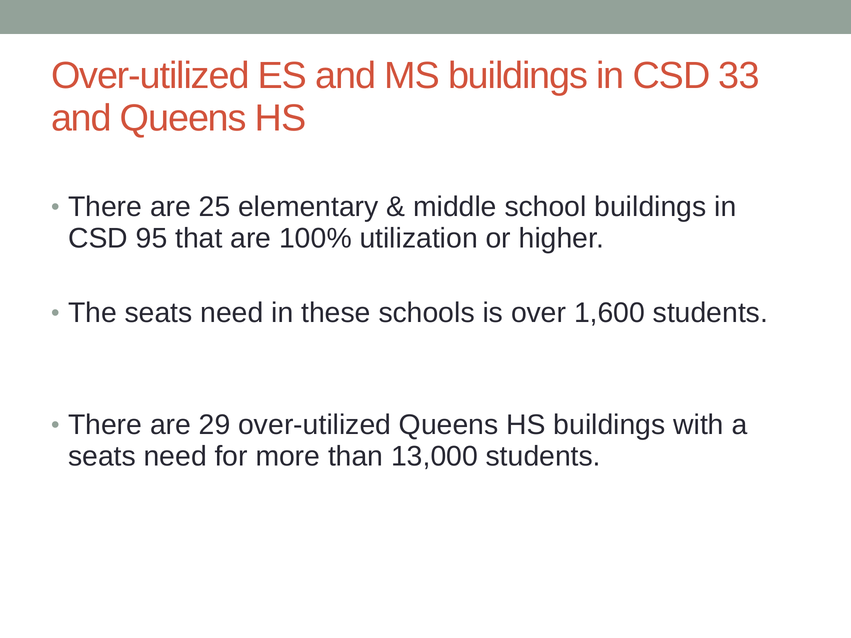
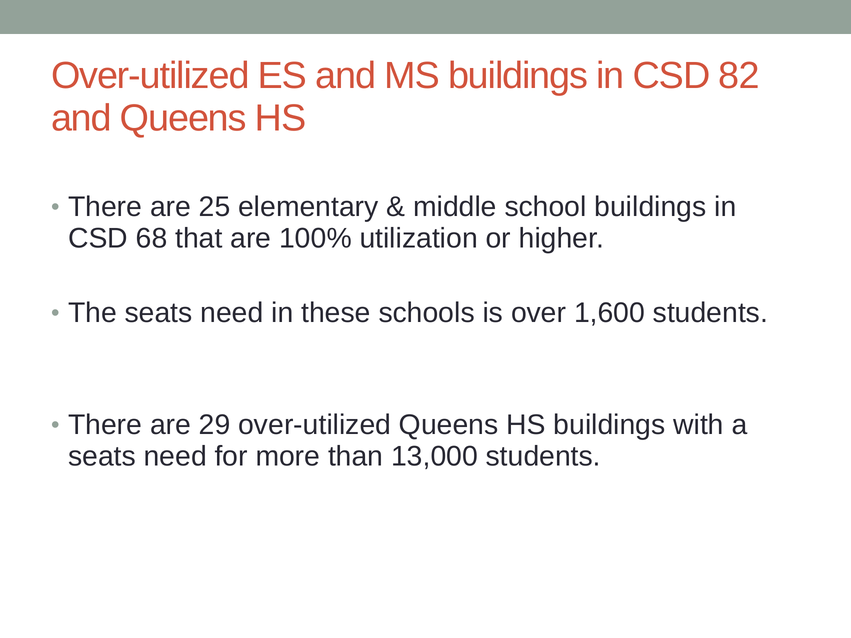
33: 33 -> 82 (739, 76)
95: 95 -> 68 (152, 238)
